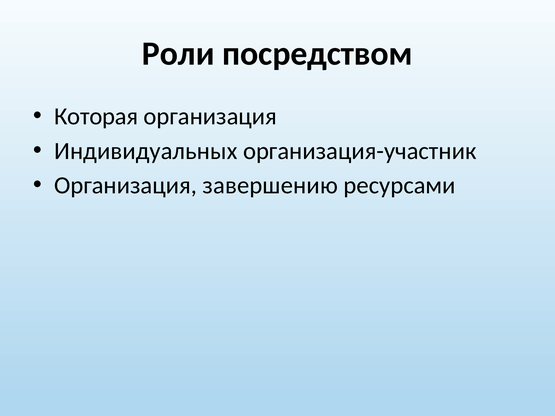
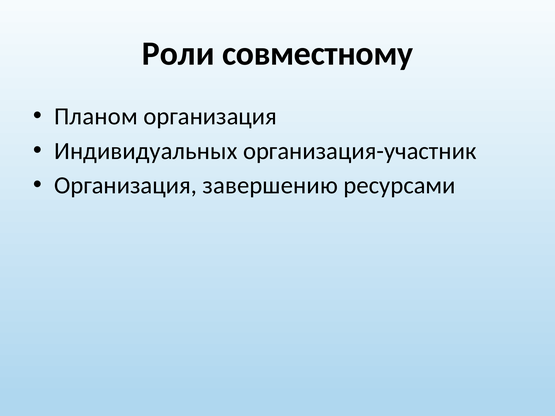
посредством: посредством -> совместному (318, 54)
Которая: Которая -> Планом (96, 116)
